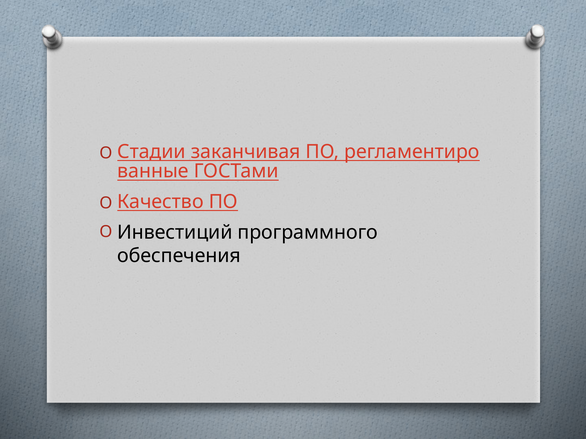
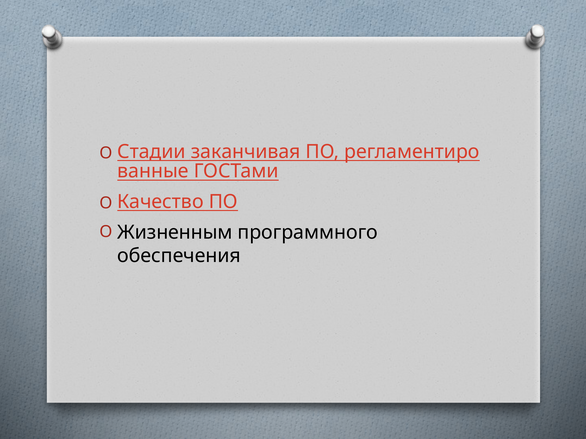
Инвестиций: Инвестиций -> Жизненным (175, 233)
